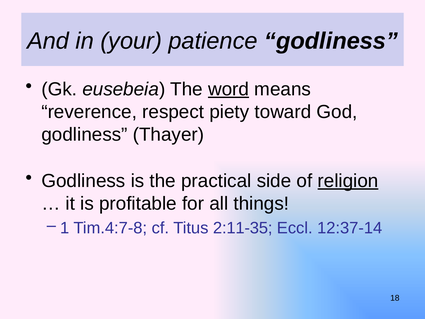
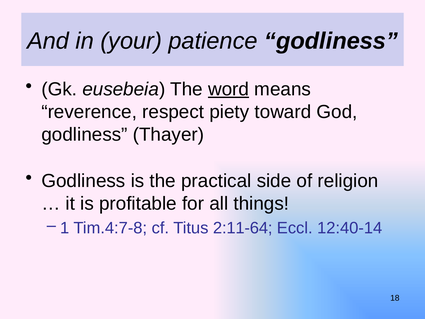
religion underline: present -> none (348, 181)
2:11-35: 2:11-35 -> 2:11-64 (243, 228)
12:37-14: 12:37-14 -> 12:40-14 (350, 228)
